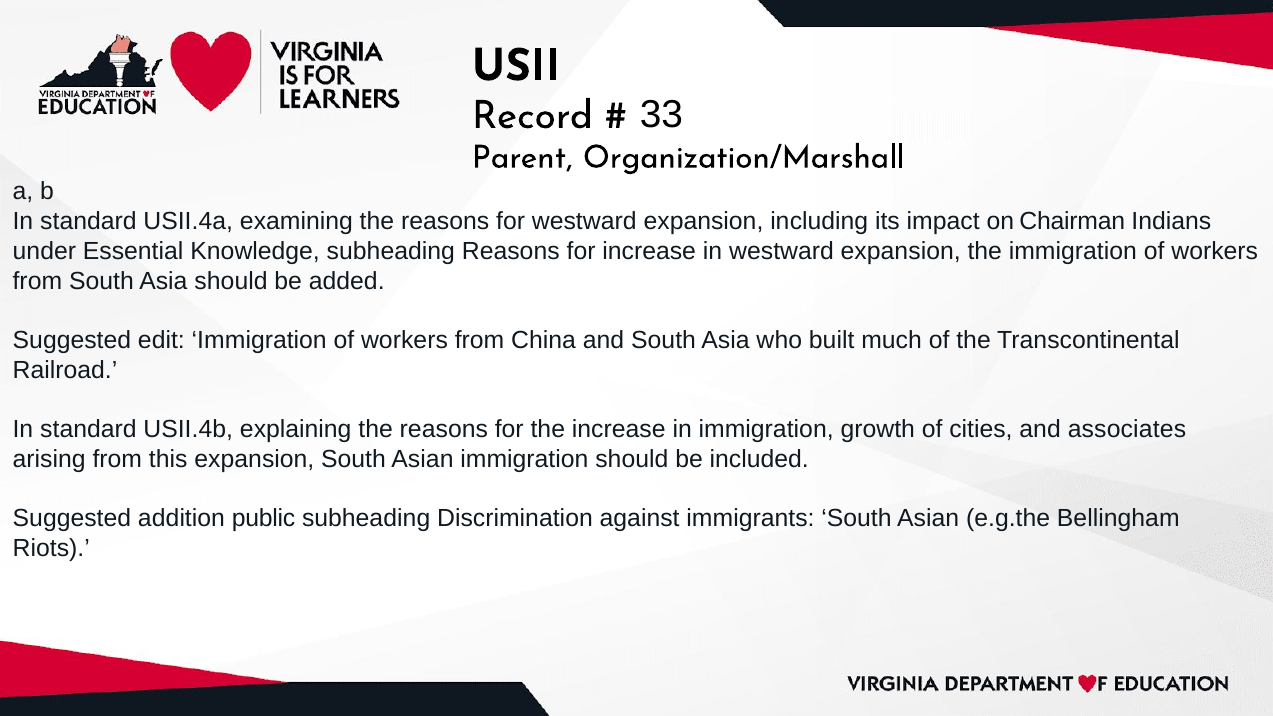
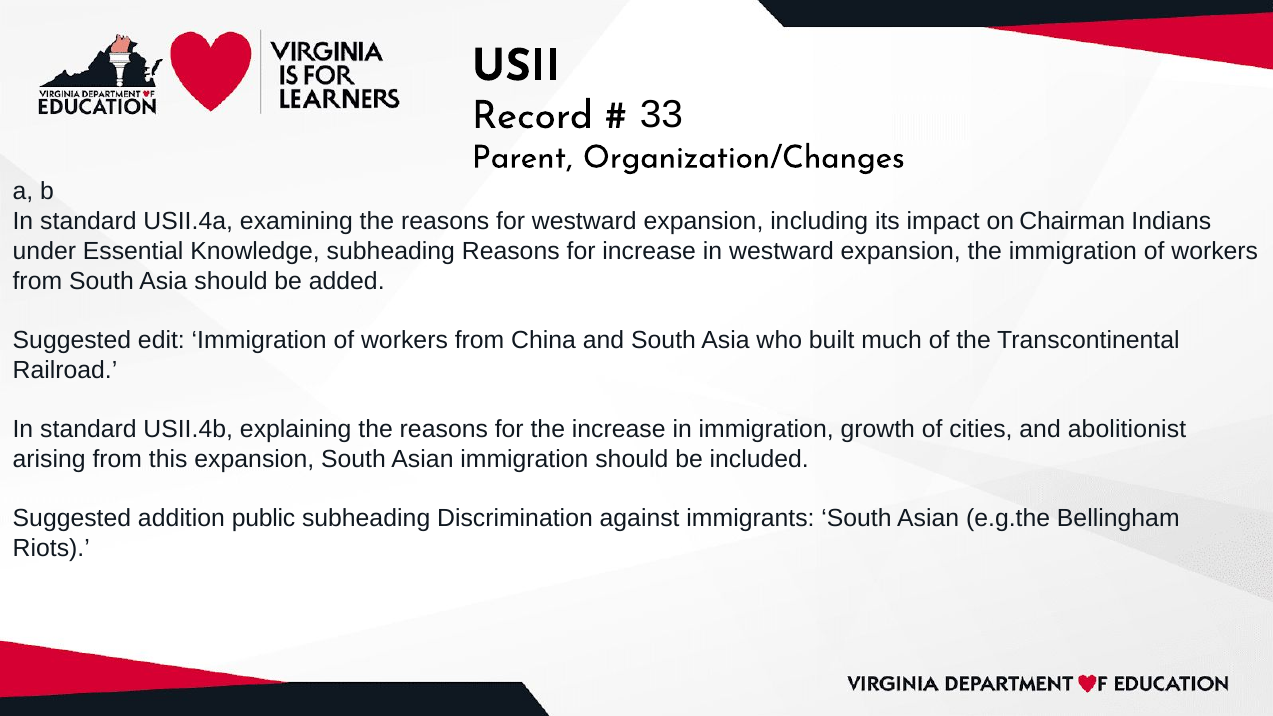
Organization/Marshall: Organization/Marshall -> Organization/Changes (744, 157)
associates: associates -> abolitionist (1127, 430)
